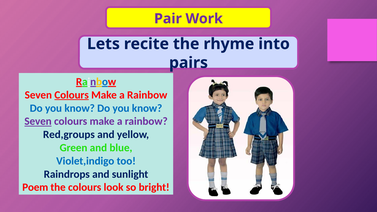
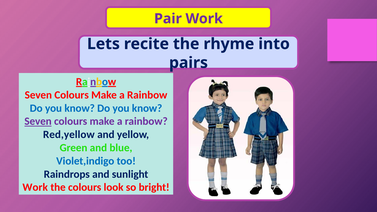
Colours underline: present -> none (72, 95)
Red,groups: Red,groups -> Red,yellow (69, 135)
Poem: Poem -> Work (35, 187)
